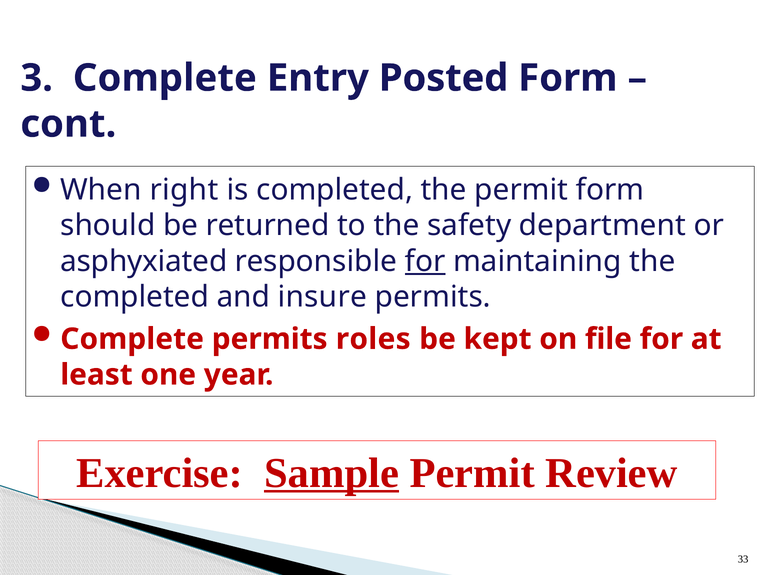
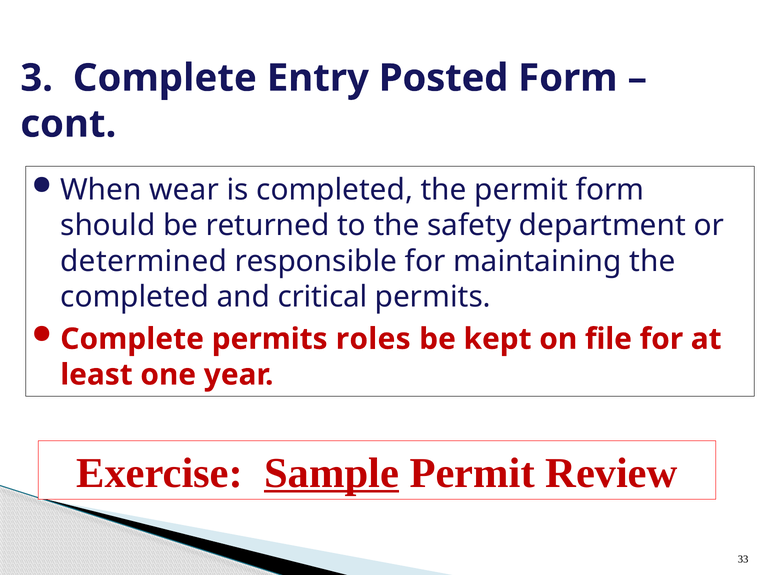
right: right -> wear (184, 190)
asphyxiated: asphyxiated -> determined (144, 261)
for underline: present -> none (425, 261)
insure: insure -> critical (323, 297)
